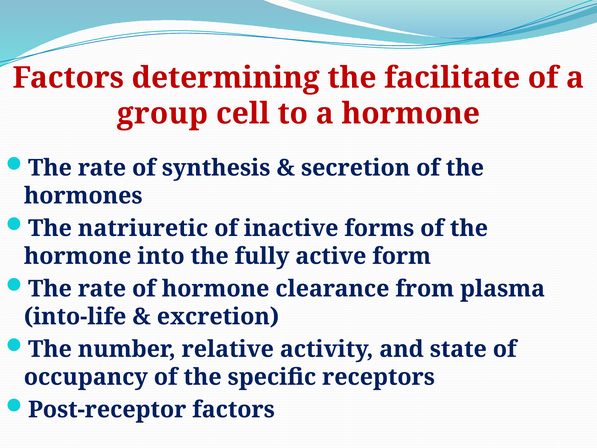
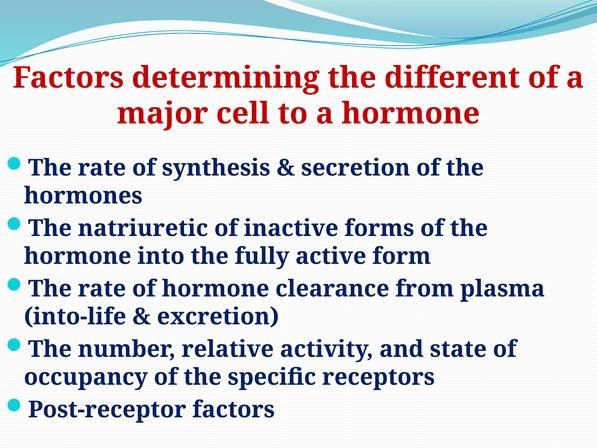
facilitate: facilitate -> different (452, 78)
group: group -> major (163, 114)
